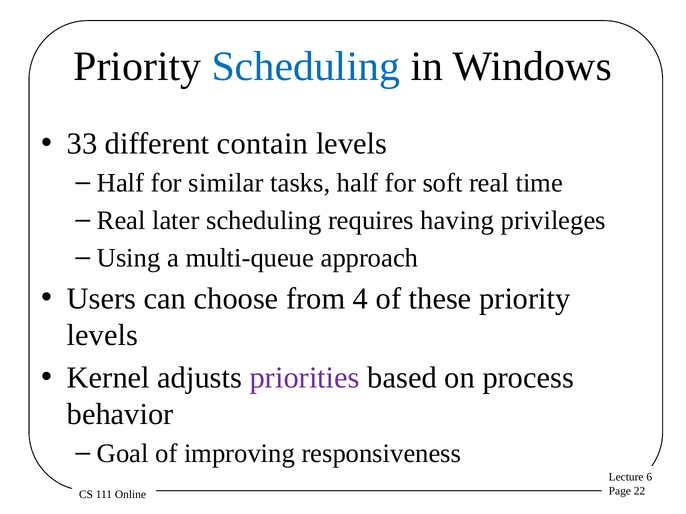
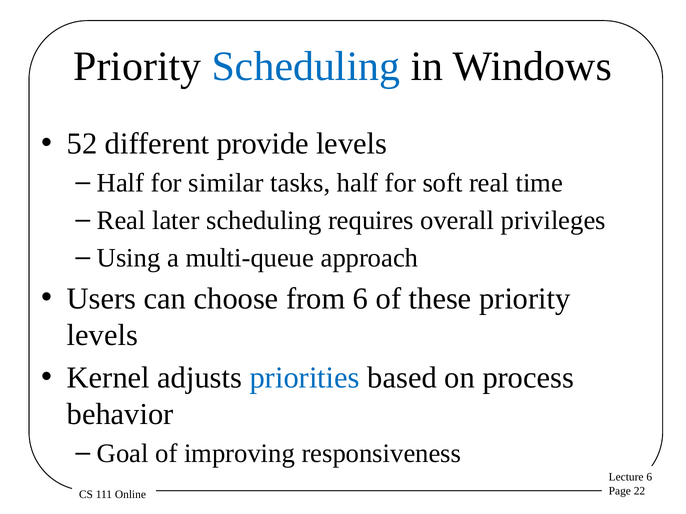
33: 33 -> 52 (82, 144)
contain: contain -> provide (263, 144)
having: having -> overall (457, 221)
from 4: 4 -> 6 (361, 299)
priorities colour: purple -> blue (305, 378)
